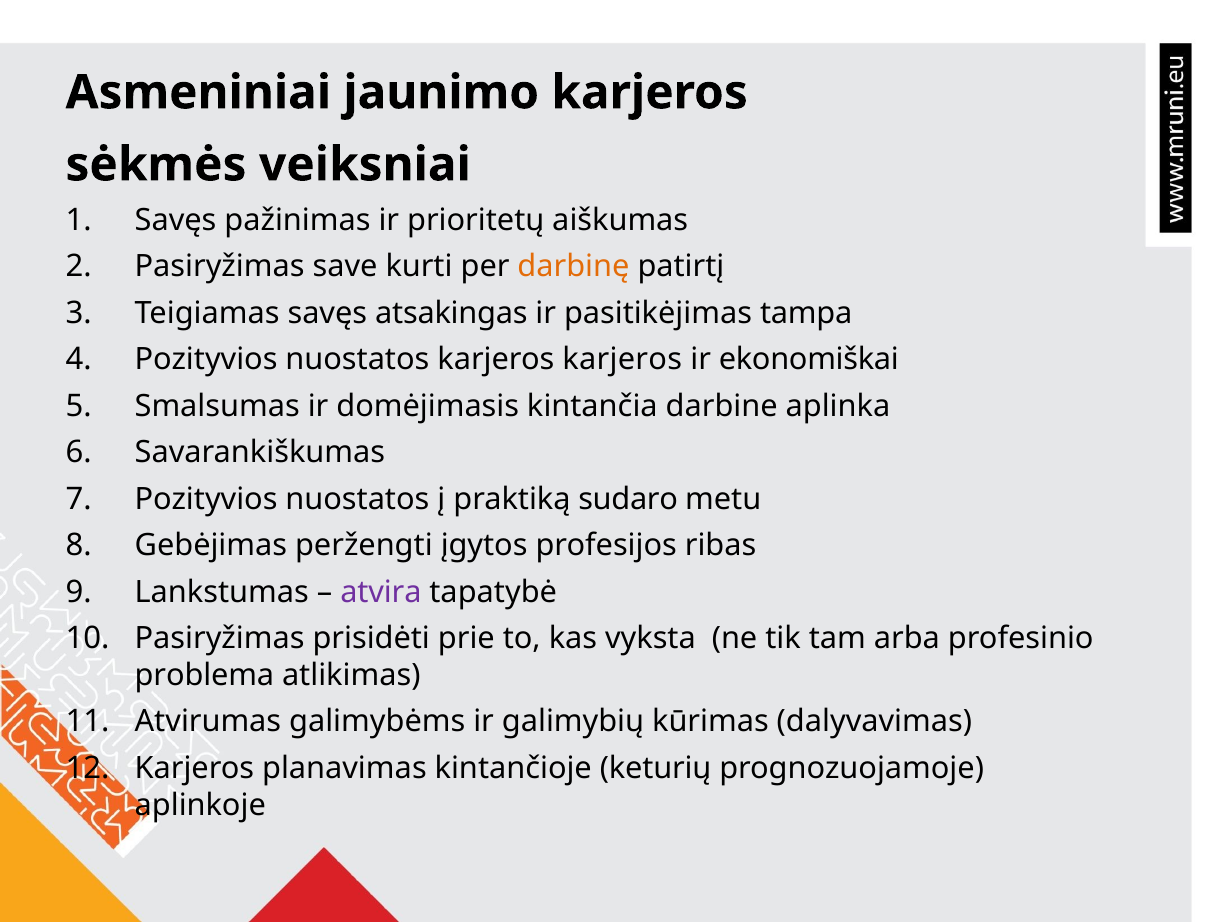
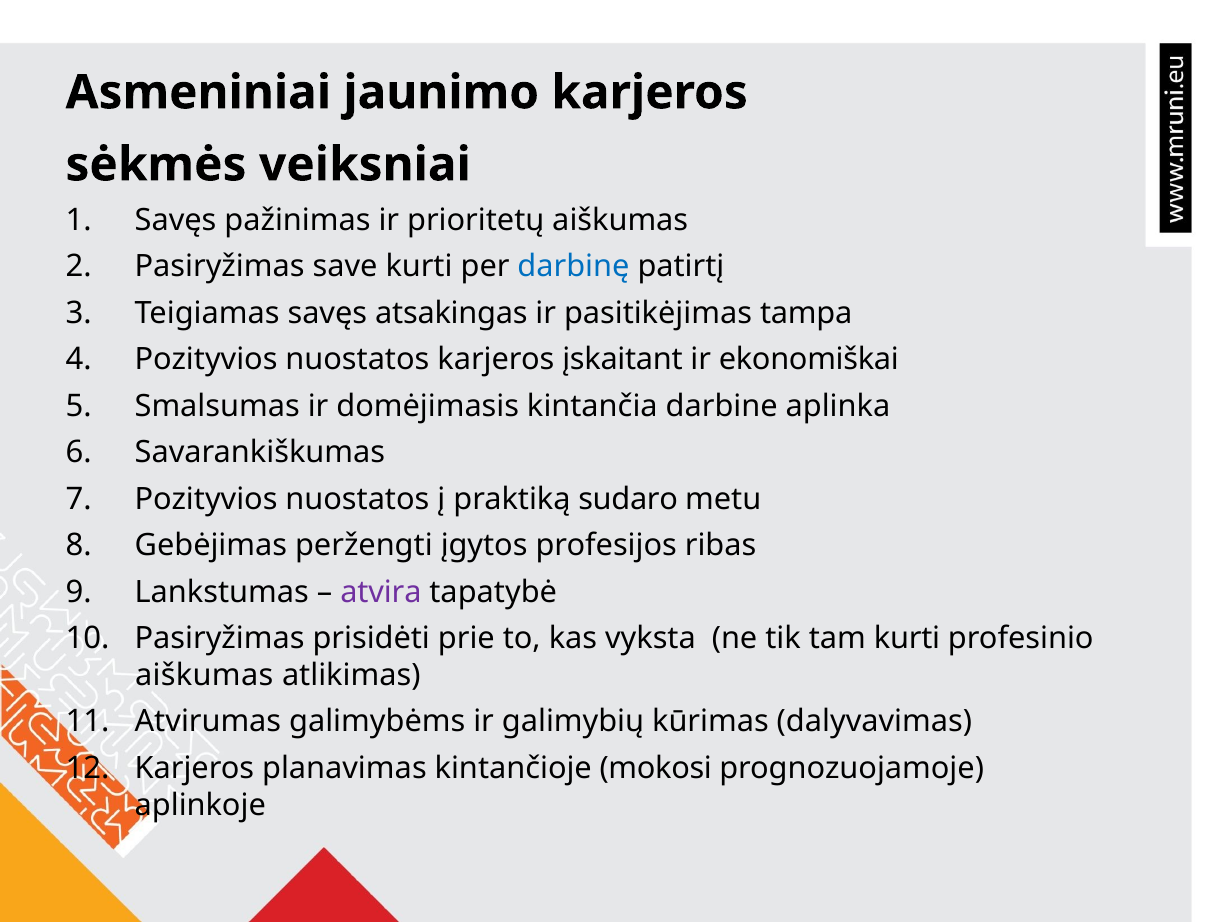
darbinę colour: orange -> blue (573, 267)
karjeros karjeros: karjeros -> įskaitant (622, 360)
tam arba: arba -> kurti (907, 639)
problema: problema -> aiškumas (204, 676)
keturių: keturių -> mokosi (656, 769)
